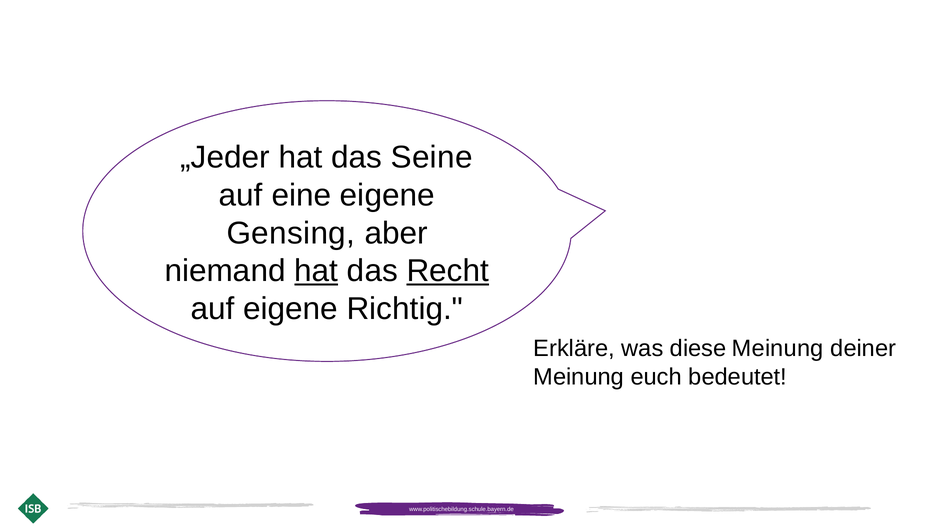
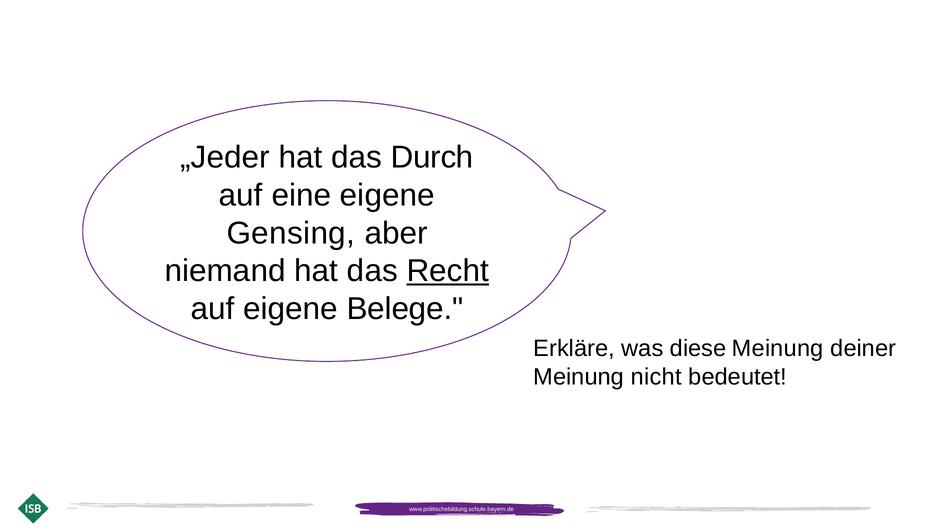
Seine: Seine -> Durch (432, 158)
hat underline: present -> none (316, 271)
Richtig: Richtig -> Belege (405, 309)
euch: euch -> nicht (656, 377)
